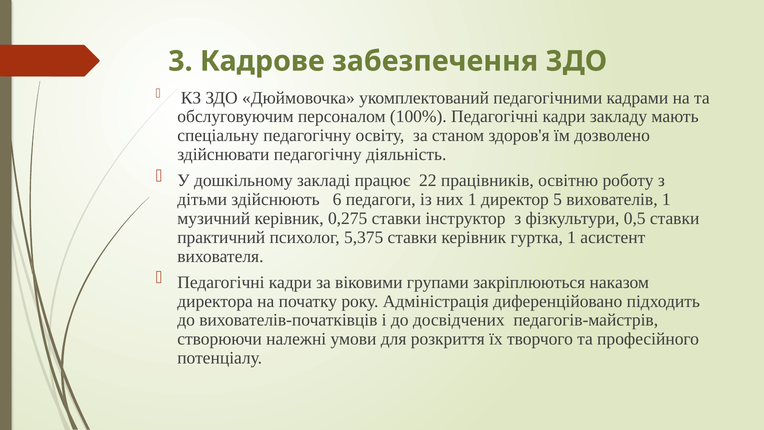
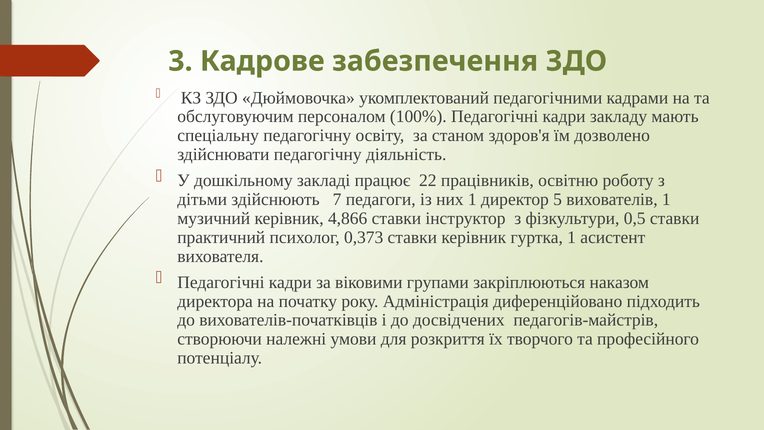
6: 6 -> 7 (337, 199)
0,275: 0,275 -> 4,866 (348, 218)
5,375: 5,375 -> 0,373 (364, 237)
